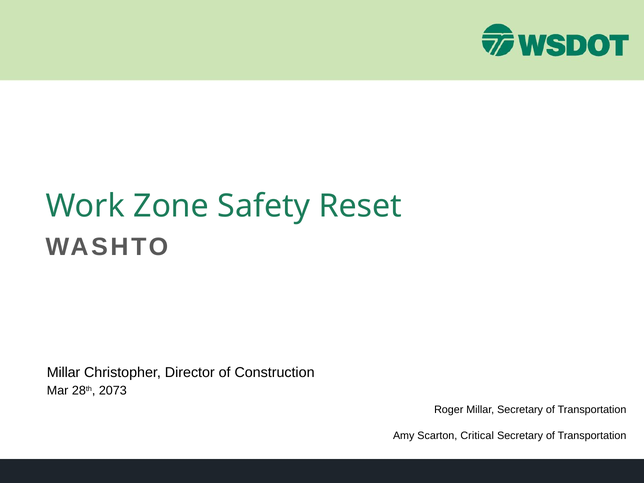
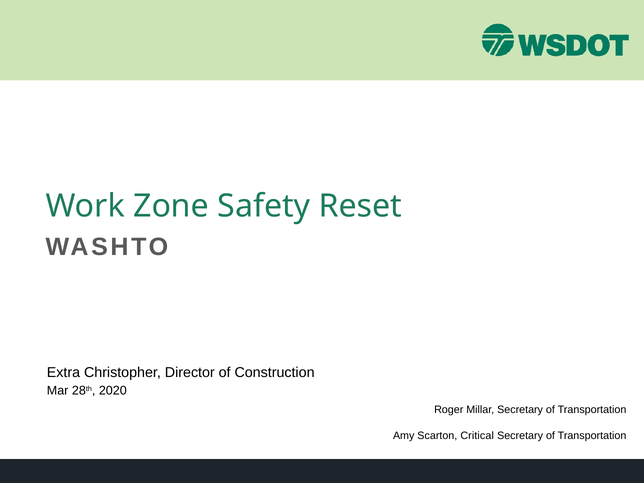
Millar: Millar -> Extra (63, 372)
2073: 2073 -> 2020 (113, 391)
